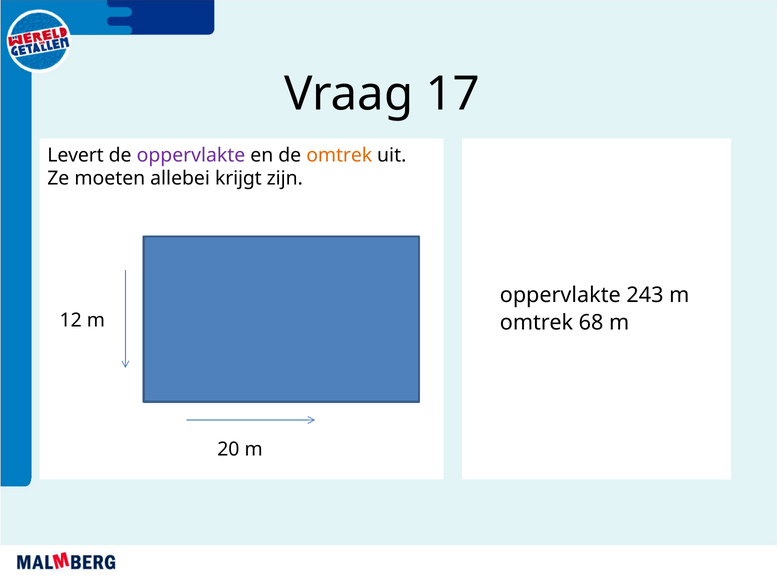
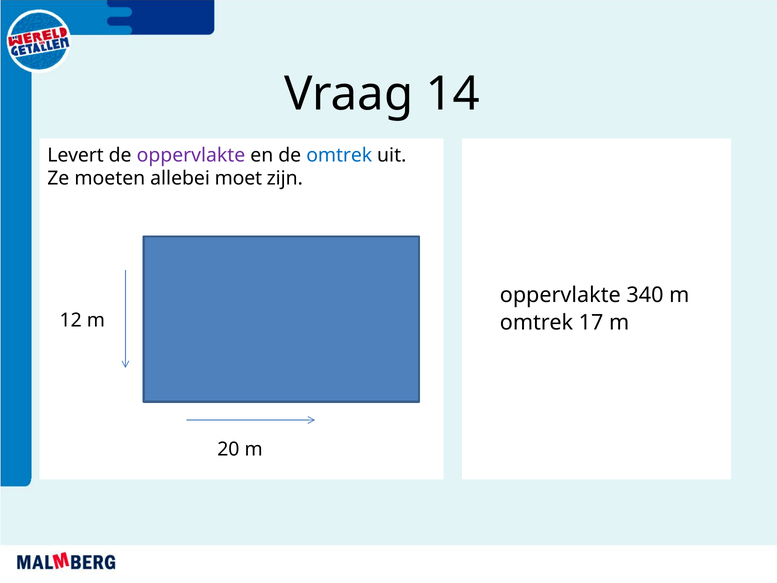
17: 17 -> 14 (453, 94)
omtrek colour: orange -> blue (339, 155)
krijgt: krijgt -> moet (238, 179)
243: 243 -> 340 (645, 295)
68: 68 -> 17 (591, 322)
